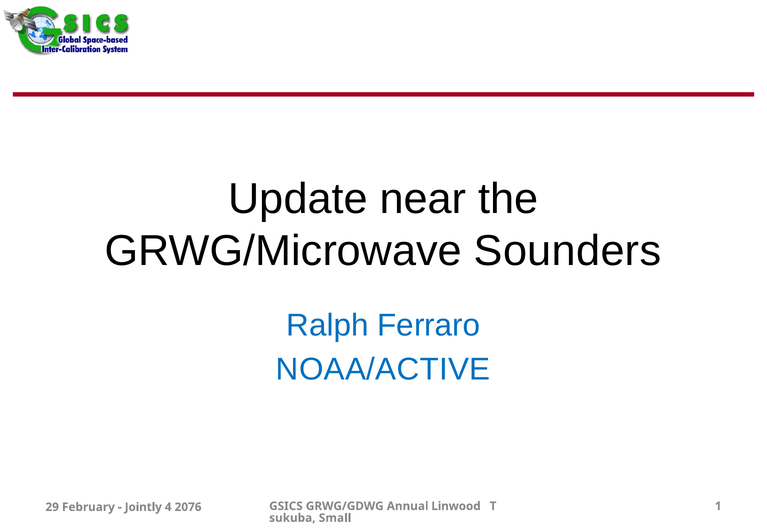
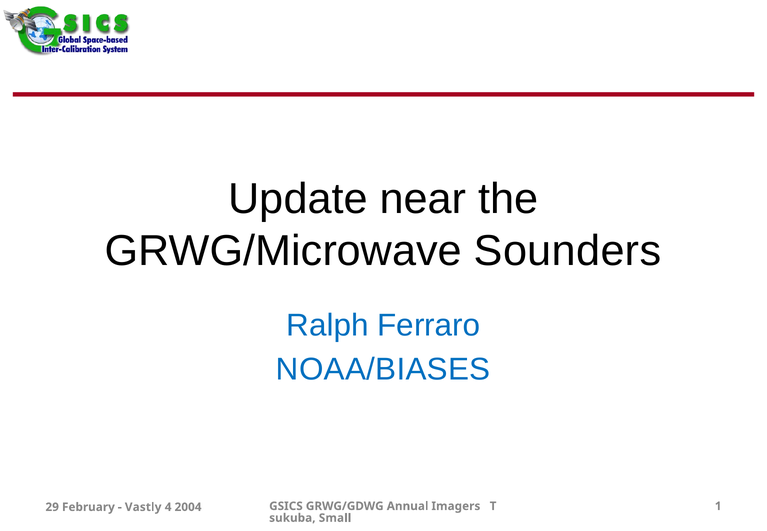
NOAA/ACTIVE: NOAA/ACTIVE -> NOAA/BIASES (383, 370)
Linwood: Linwood -> Imagers (456, 506)
Jointly: Jointly -> Vastly (143, 507)
2076: 2076 -> 2004 (188, 507)
